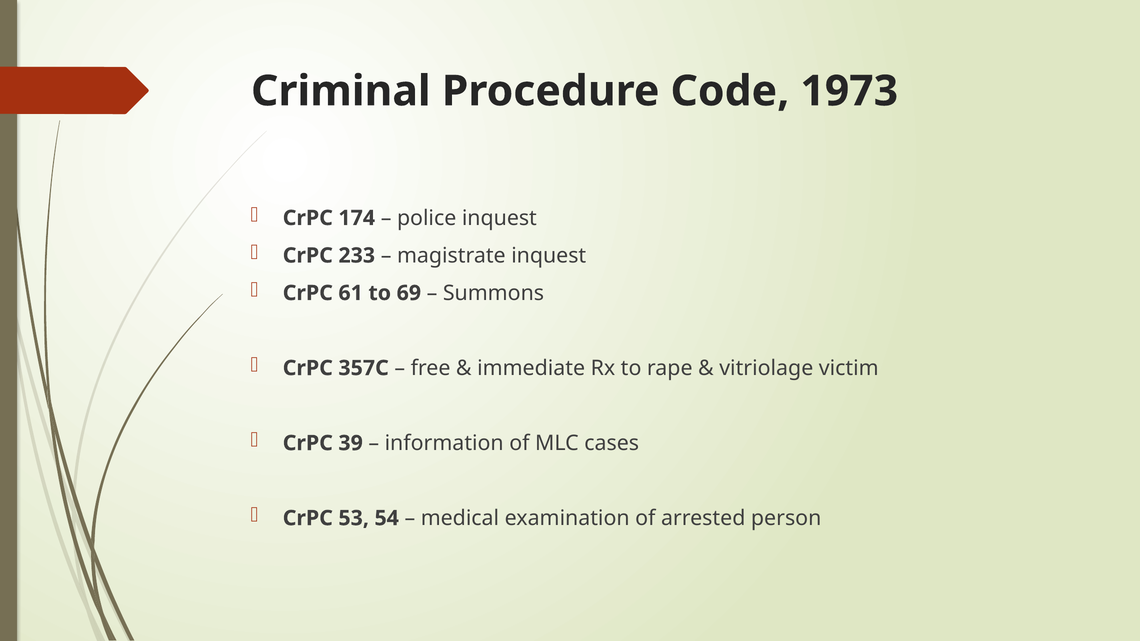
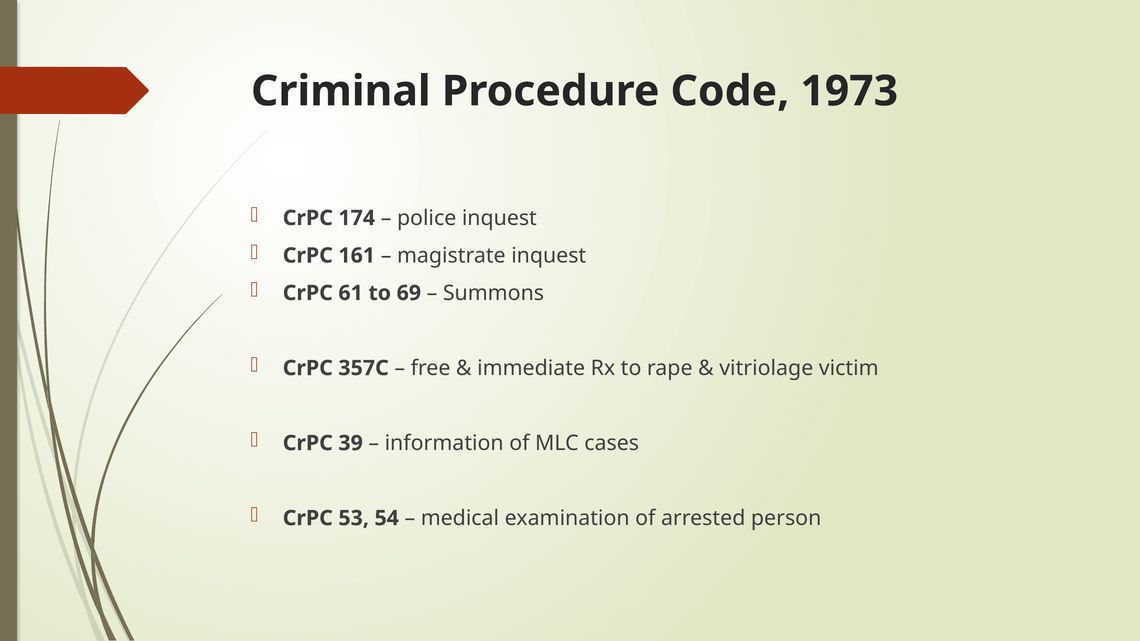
233: 233 -> 161 (357, 256)
